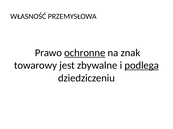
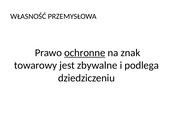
podlega underline: present -> none (142, 66)
